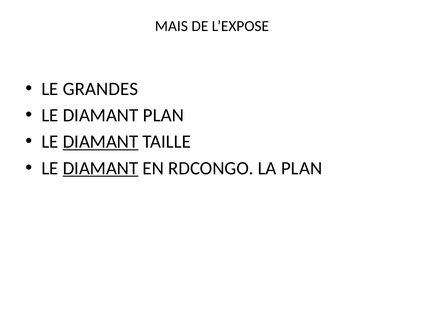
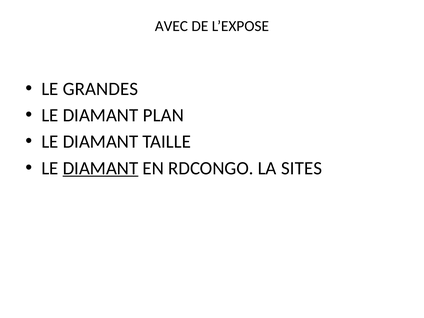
MAIS: MAIS -> AVEC (171, 26)
DIAMANT underline: present -> none (101, 142)
LA PLAN: PLAN -> SITES (302, 168)
